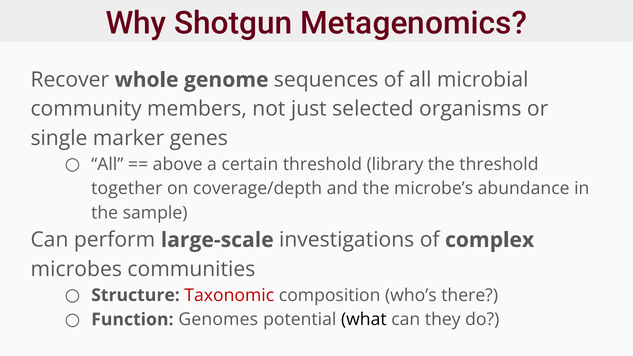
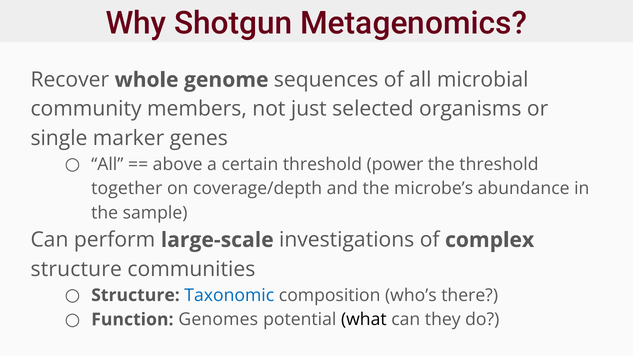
library: library -> power (395, 164)
microbes: microbes -> structure (76, 269)
Taxonomic colour: red -> blue (229, 295)
